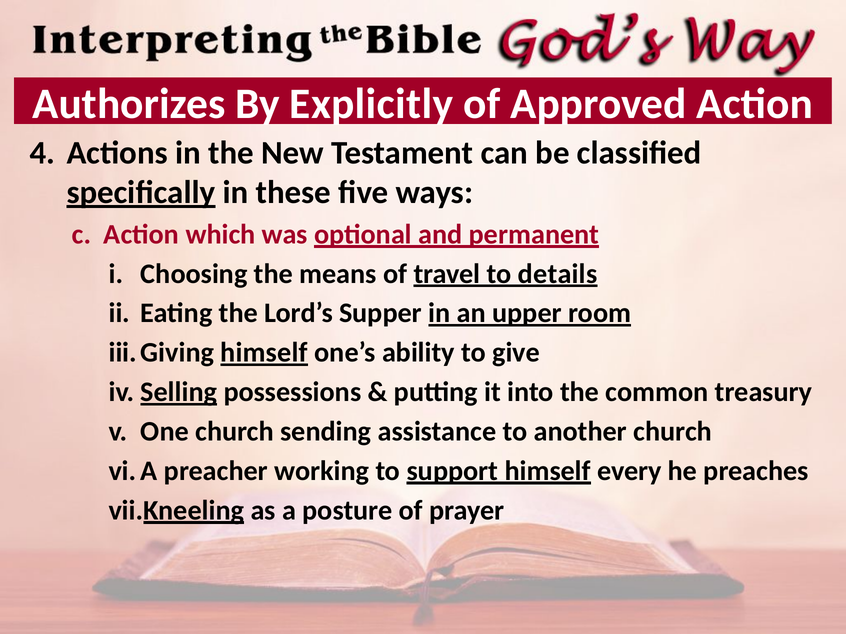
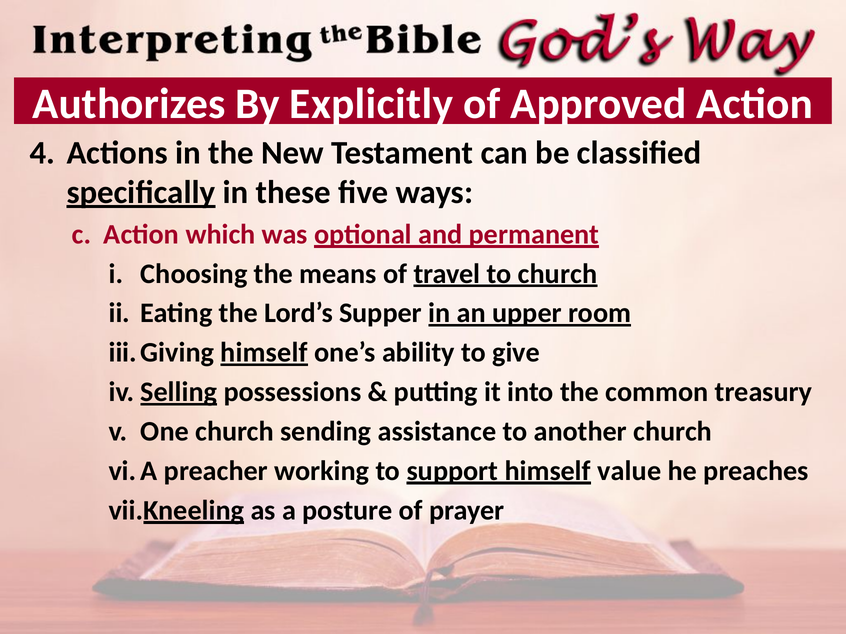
to details: details -> church (558, 274)
every: every -> value (629, 471)
